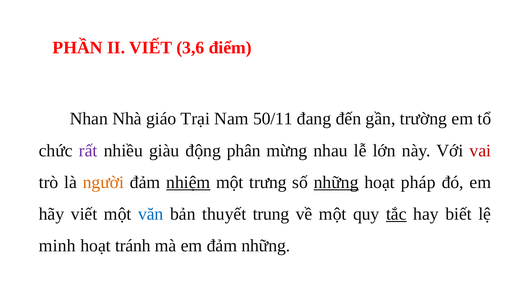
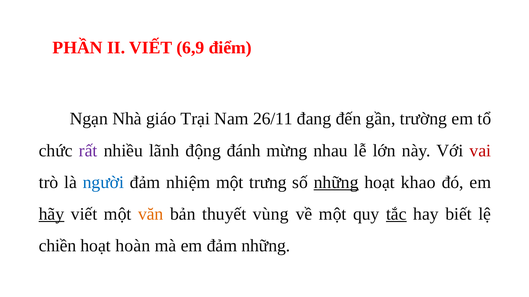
3,6: 3,6 -> 6,9 (190, 48)
Nhan: Nhan -> Ngạn (89, 119)
50/11: 50/11 -> 26/11 (273, 119)
giàu: giàu -> lãnh (164, 151)
phân: phân -> đánh (244, 151)
người colour: orange -> blue (103, 183)
nhiệm underline: present -> none (188, 183)
pháp: pháp -> khao (418, 183)
hãy underline: none -> present (52, 214)
văn colour: blue -> orange (151, 214)
trung: trung -> vùng (271, 214)
minh: minh -> chiền (58, 246)
tránh: tránh -> hoàn (133, 246)
